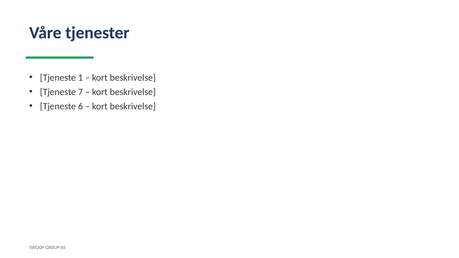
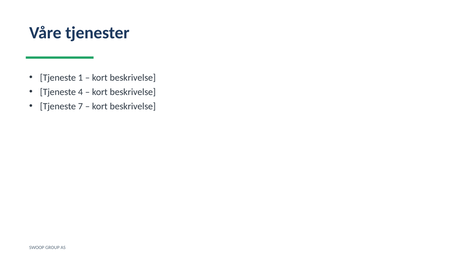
7: 7 -> 4 (80, 92)
6: 6 -> 7 (80, 106)
